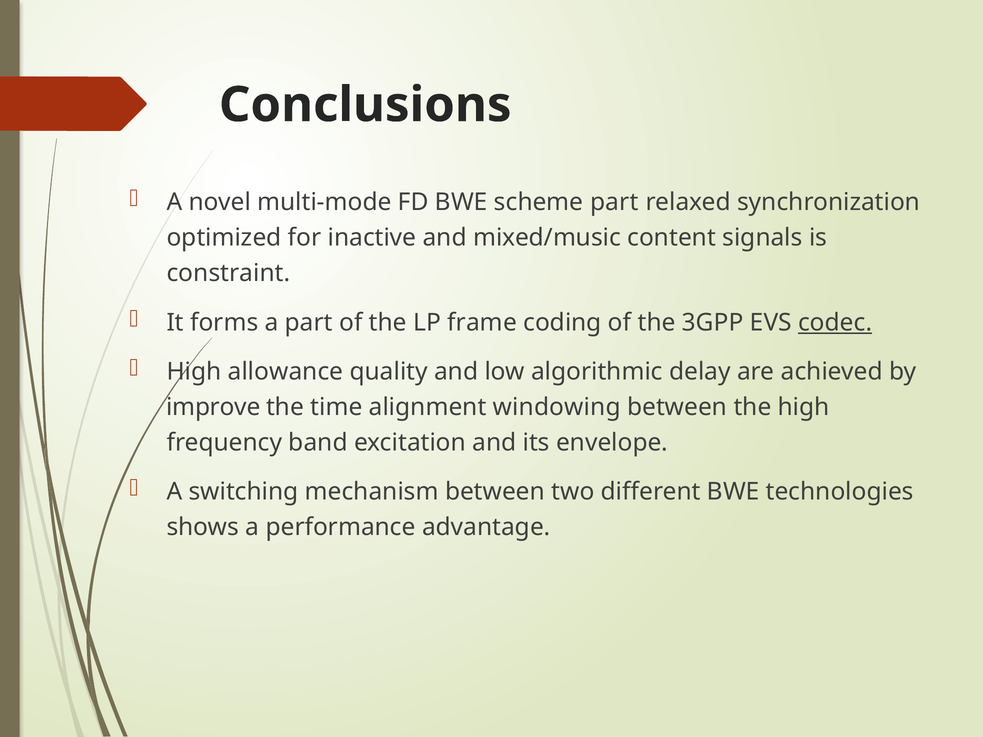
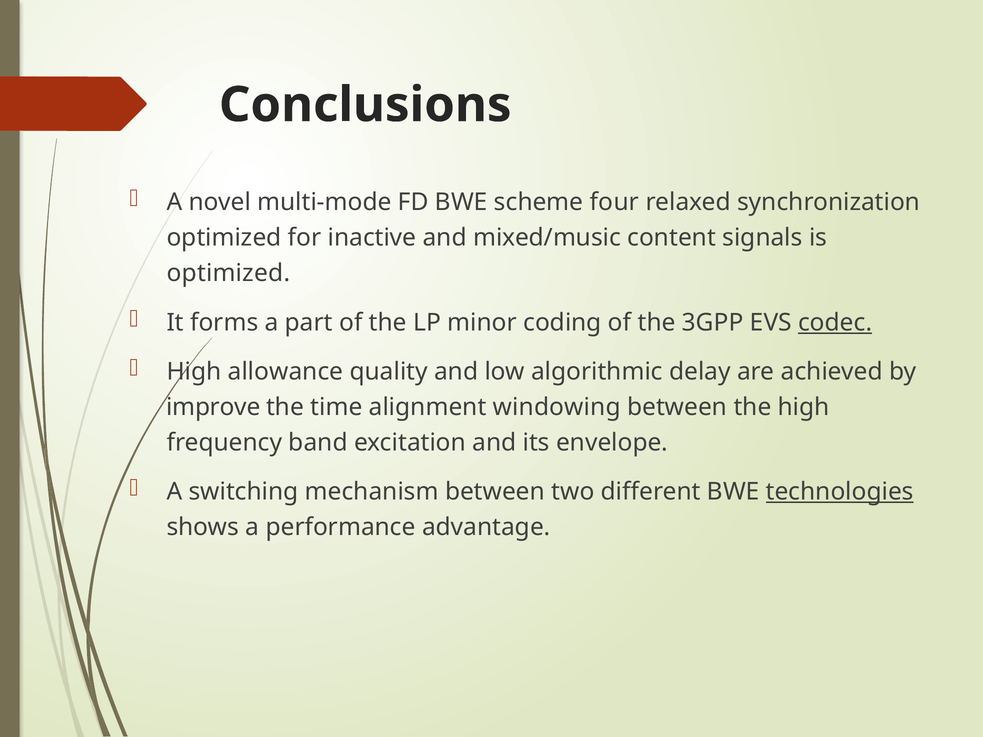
scheme part: part -> four (614, 202)
constraint: constraint -> optimized (228, 273)
frame: frame -> minor (482, 323)
technologies underline: none -> present (840, 492)
